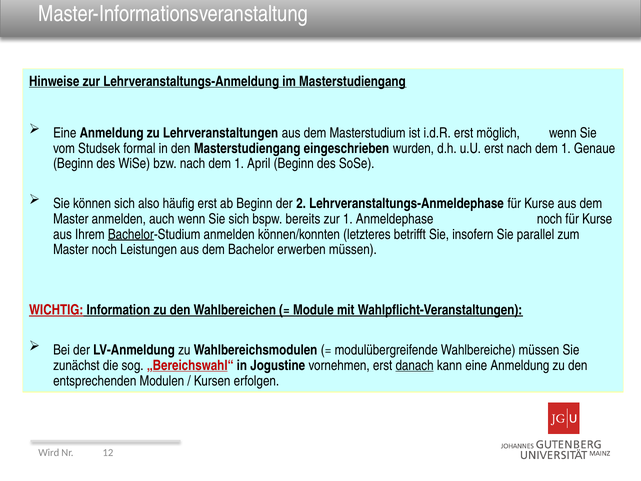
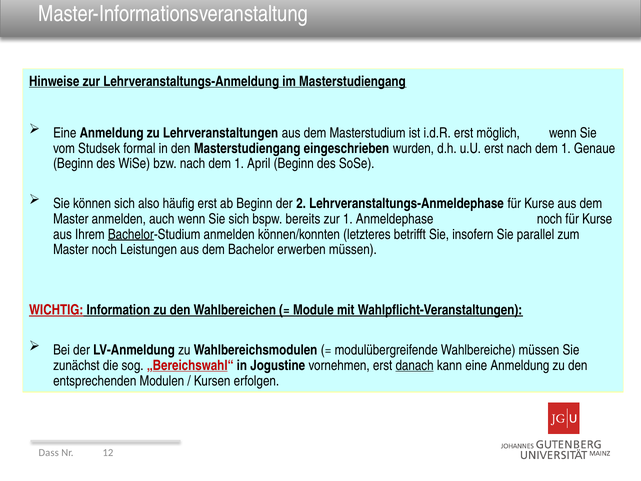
Wird: Wird -> Dass (49, 453)
